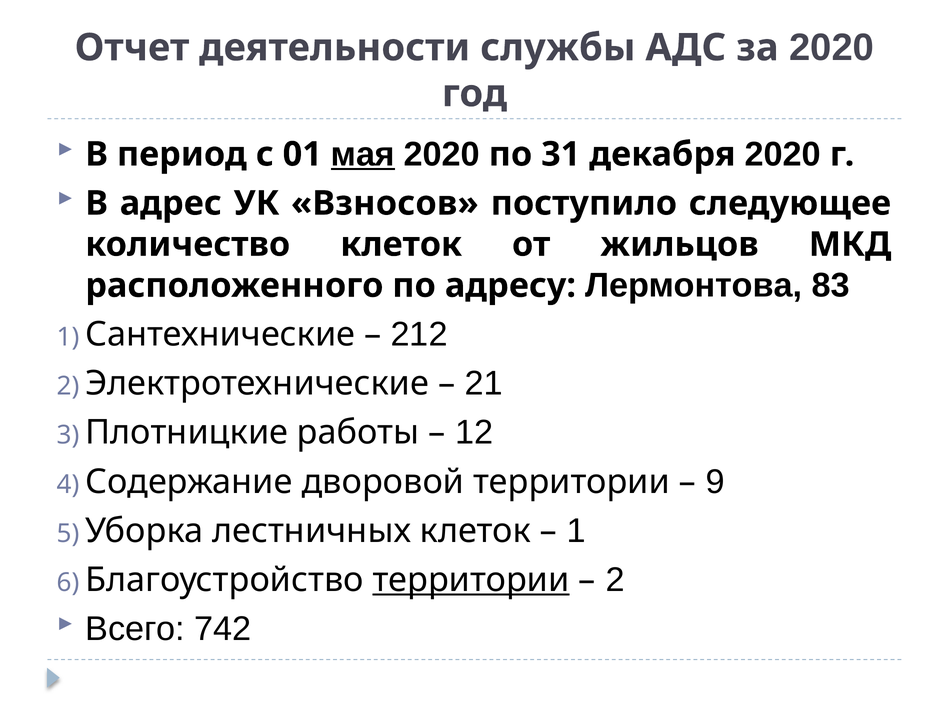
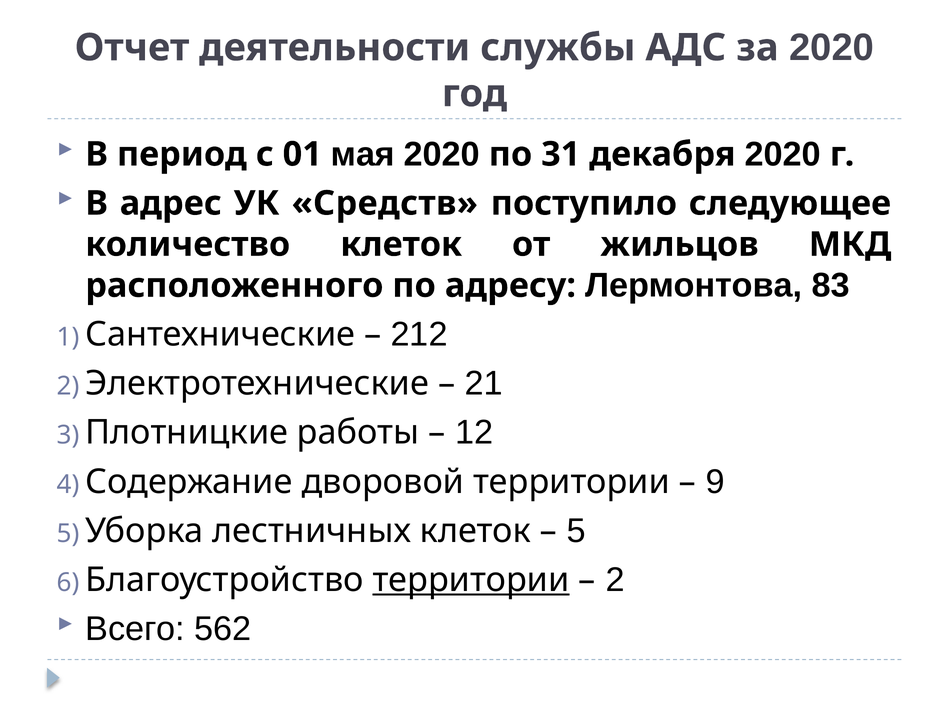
мая underline: present -> none (363, 154)
Взносов: Взносов -> Средств (385, 203)
1: 1 -> 5 (576, 531)
742: 742 -> 562 (223, 629)
